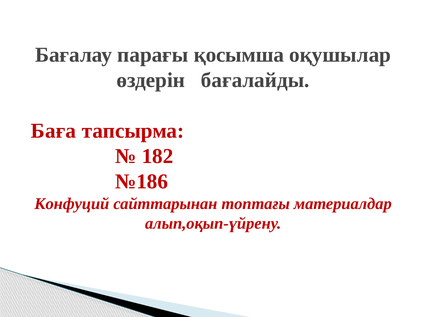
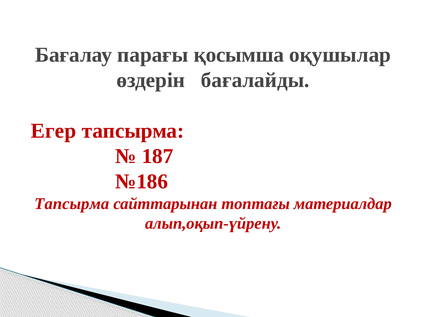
Баға: Баға -> Егер (54, 131)
182: 182 -> 187 (158, 156)
Конфуций: Конфуций -> Тапсырма (72, 204)
